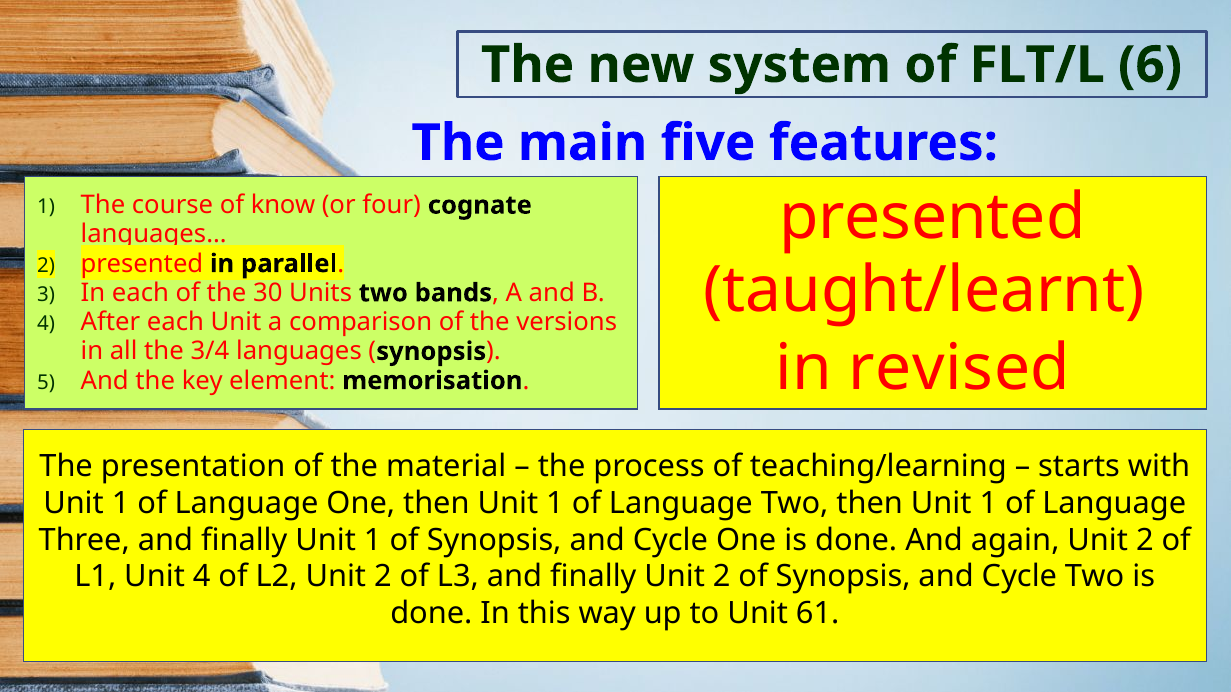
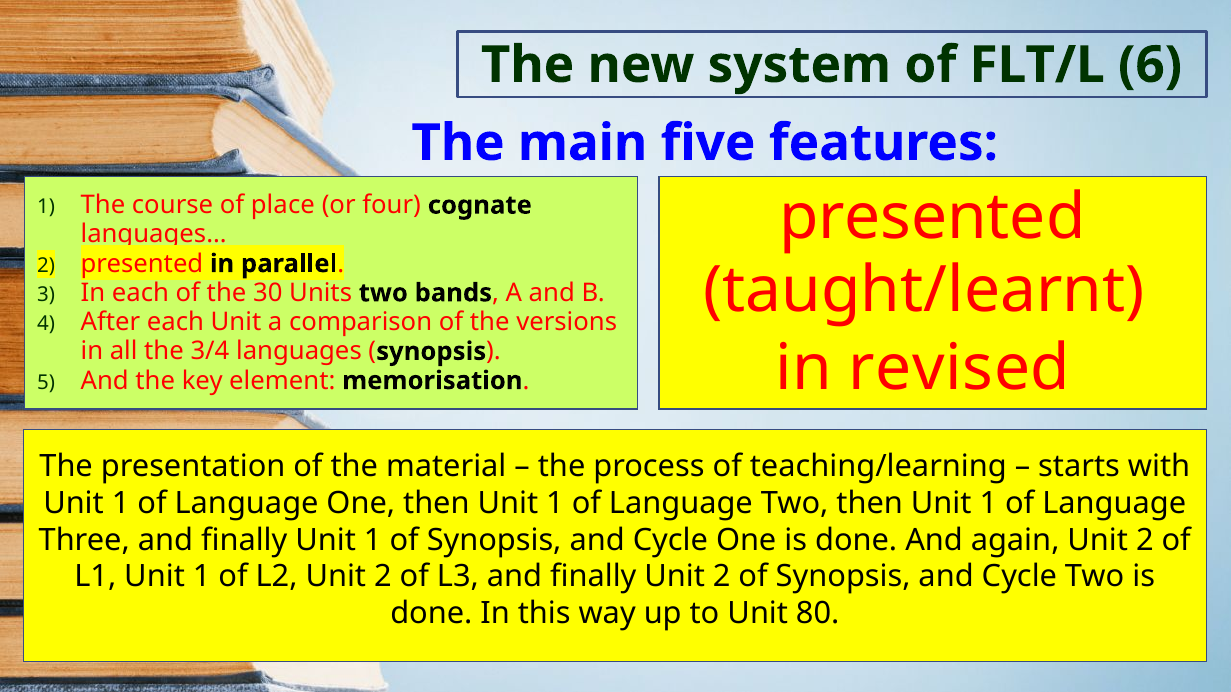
know: know -> place (283, 205)
L1 Unit 4: 4 -> 1 (202, 577)
61: 61 -> 80 (818, 614)
